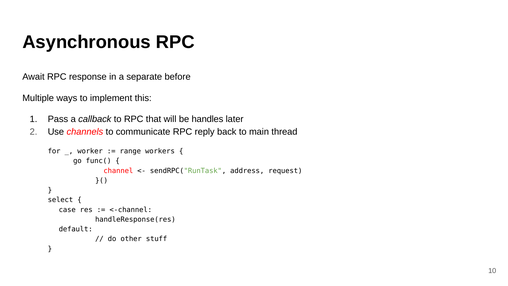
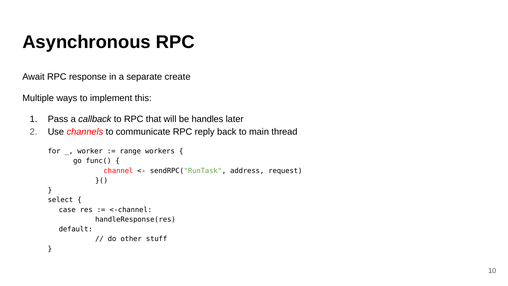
before: before -> create (178, 77)
